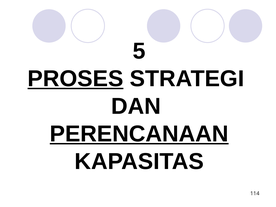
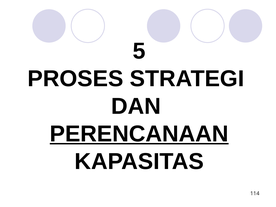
PROSES underline: present -> none (75, 79)
